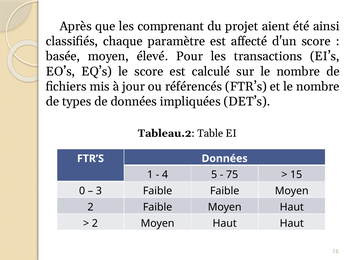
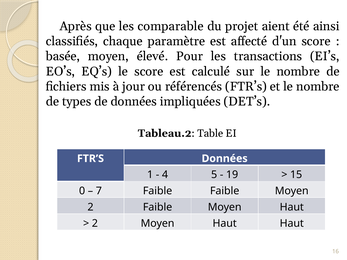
comprenant: comprenant -> comparable (171, 26)
75: 75 -> 19 (232, 175)
3: 3 -> 7 (99, 191)
